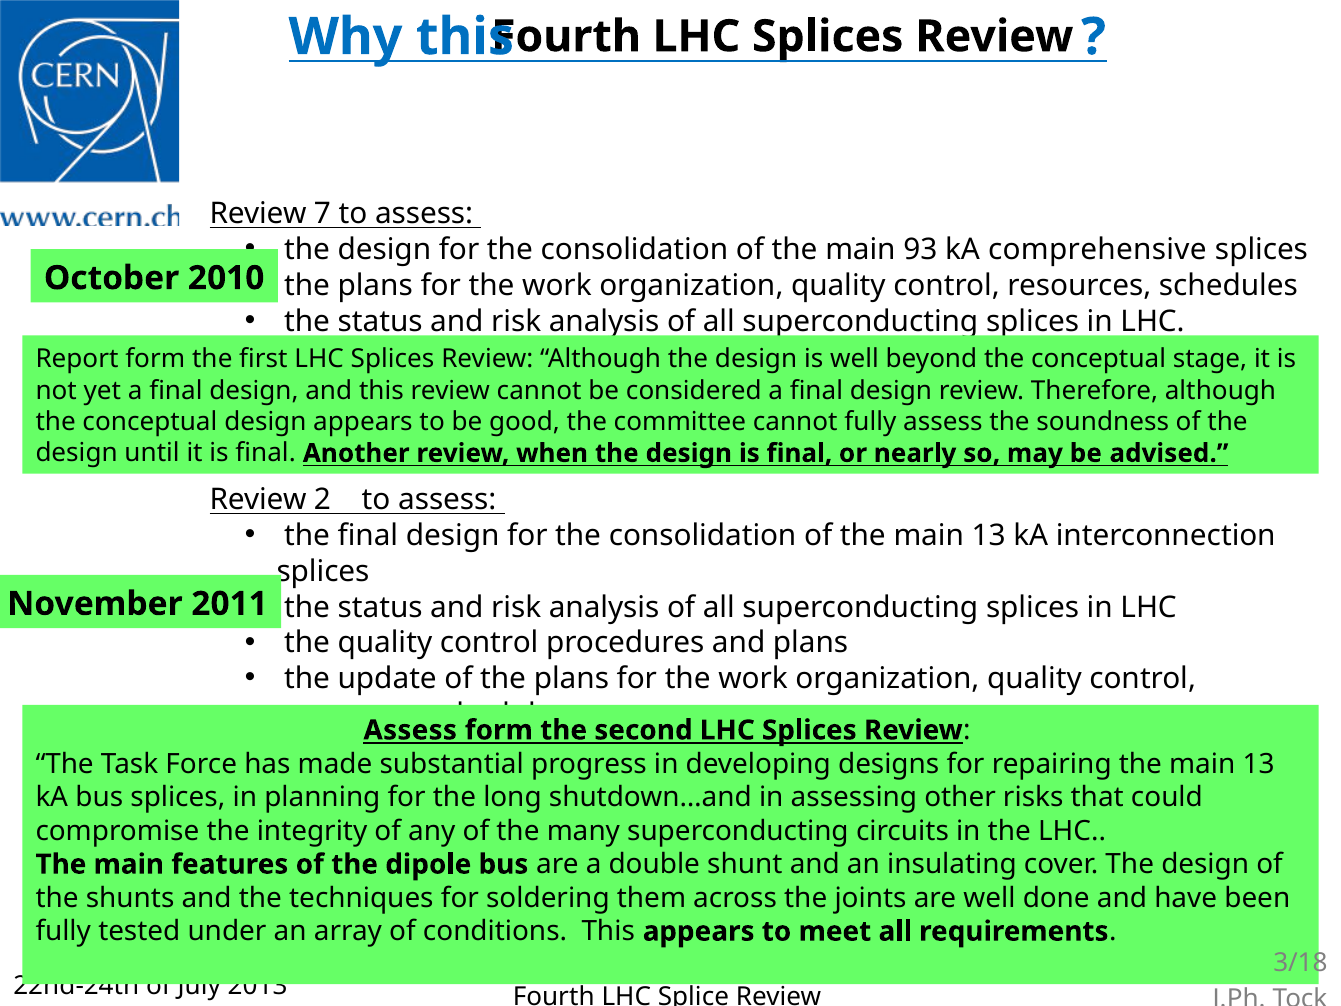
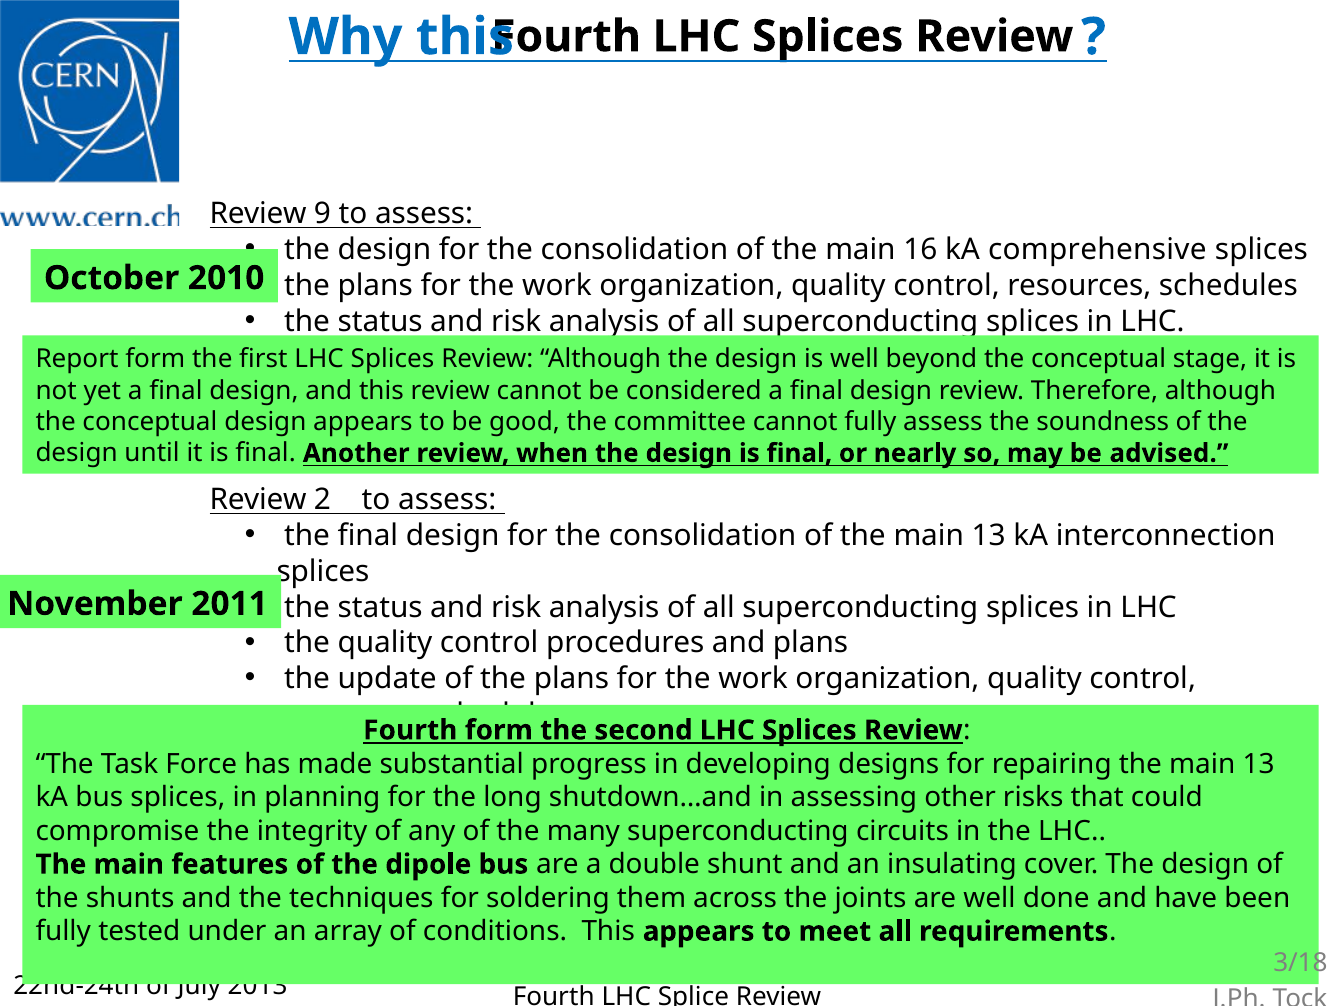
7: 7 -> 9 (323, 214)
93: 93 -> 16 (920, 250)
Assess: Assess -> Fourth (410, 730)
